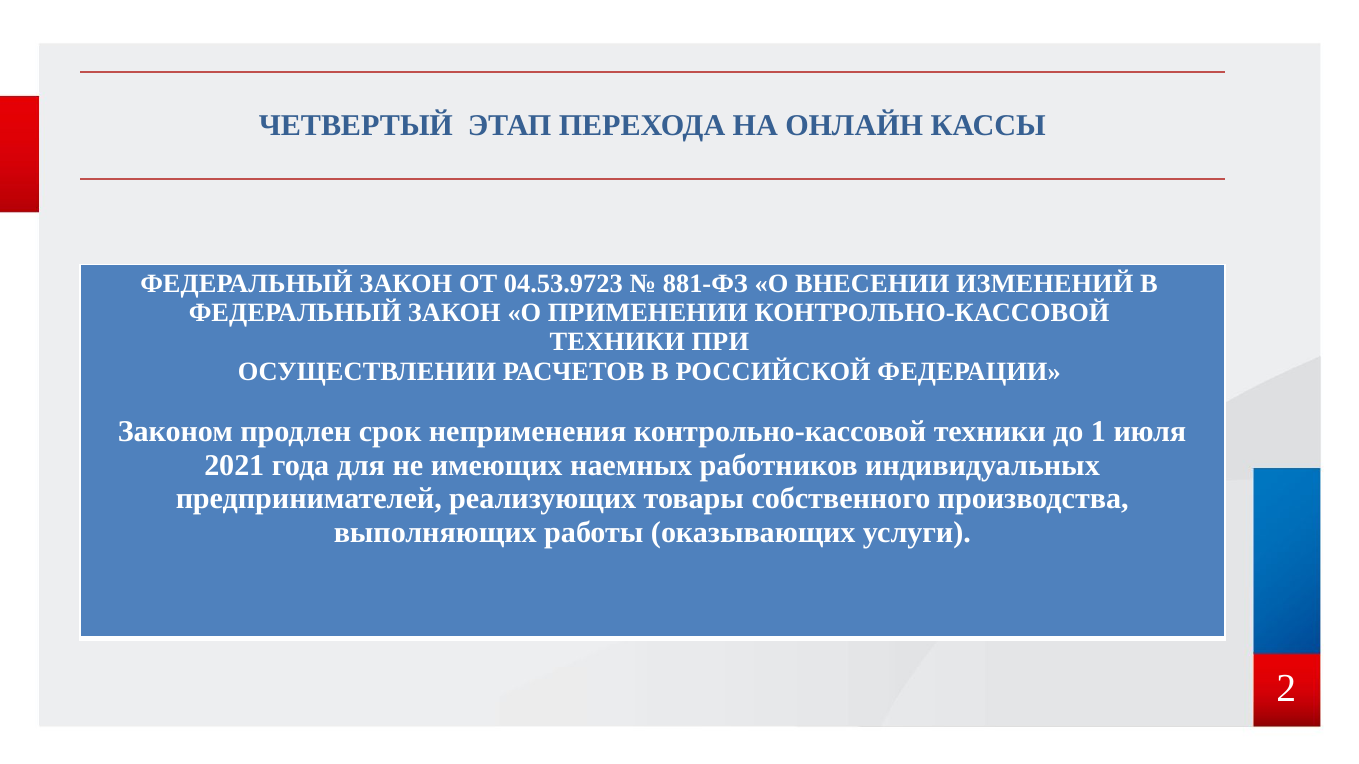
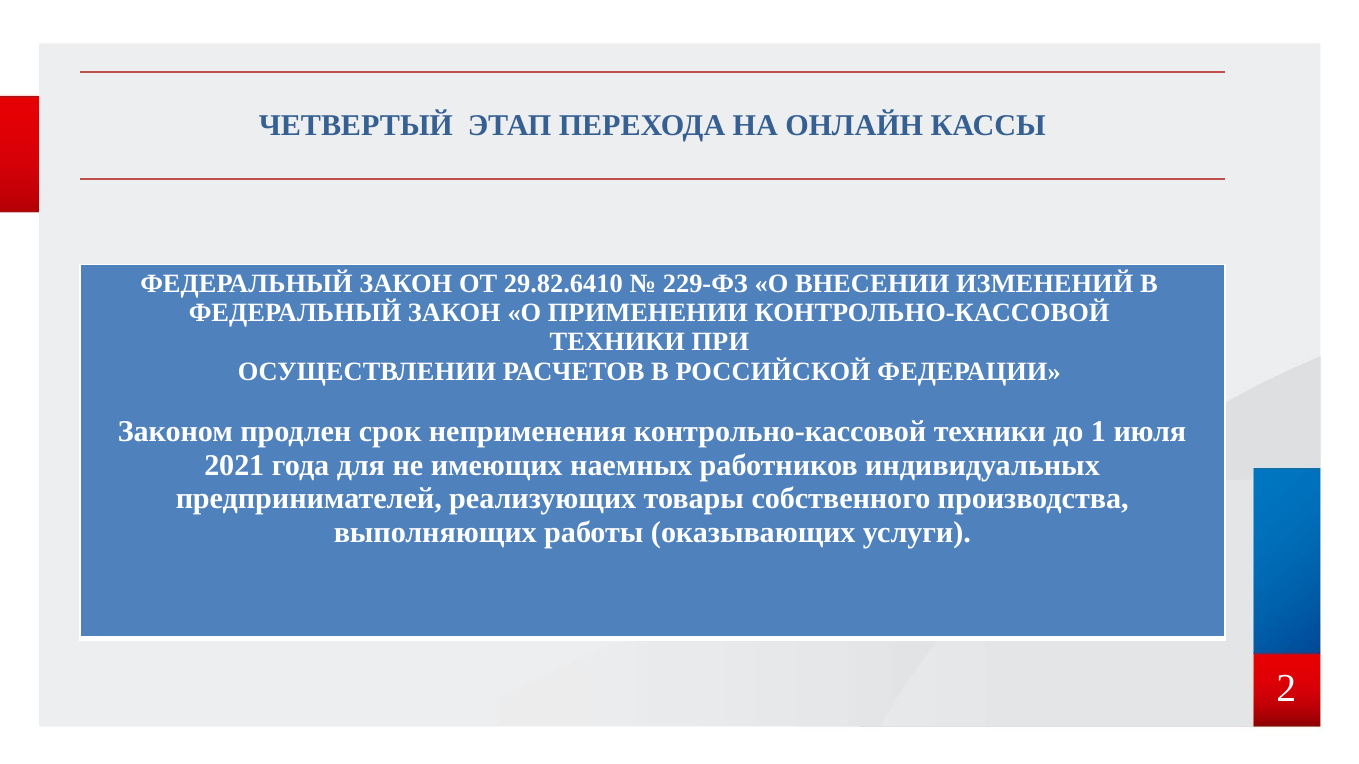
04.53.9723: 04.53.9723 -> 29.82.6410 (563, 284)
881-ФЗ: 881-ФЗ -> 229-ФЗ (705, 284)
